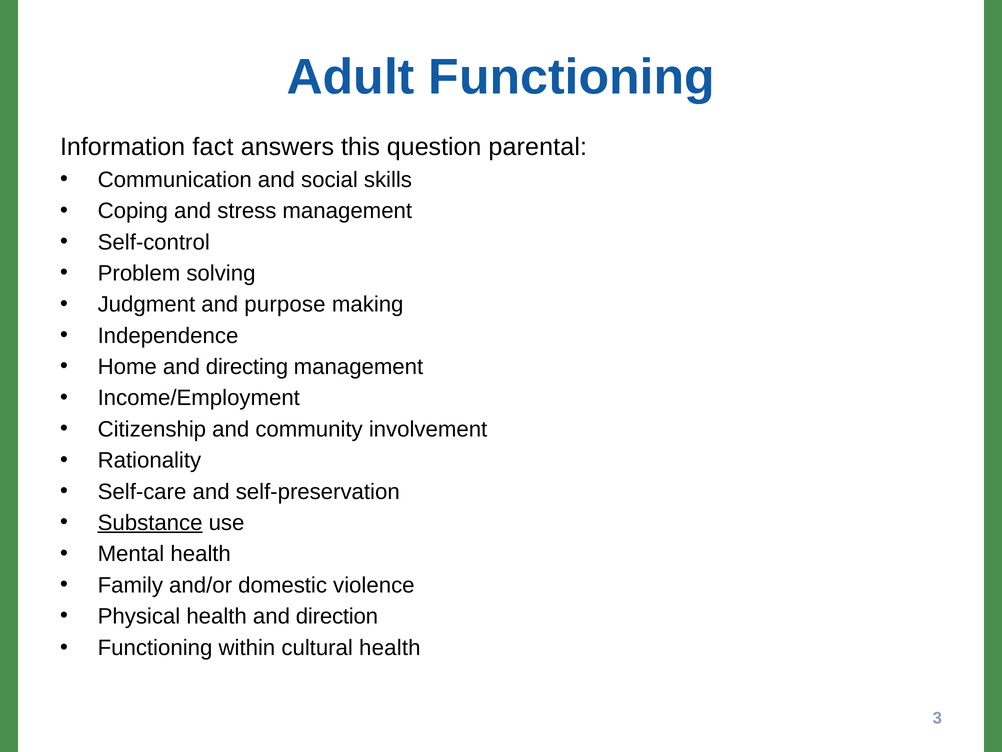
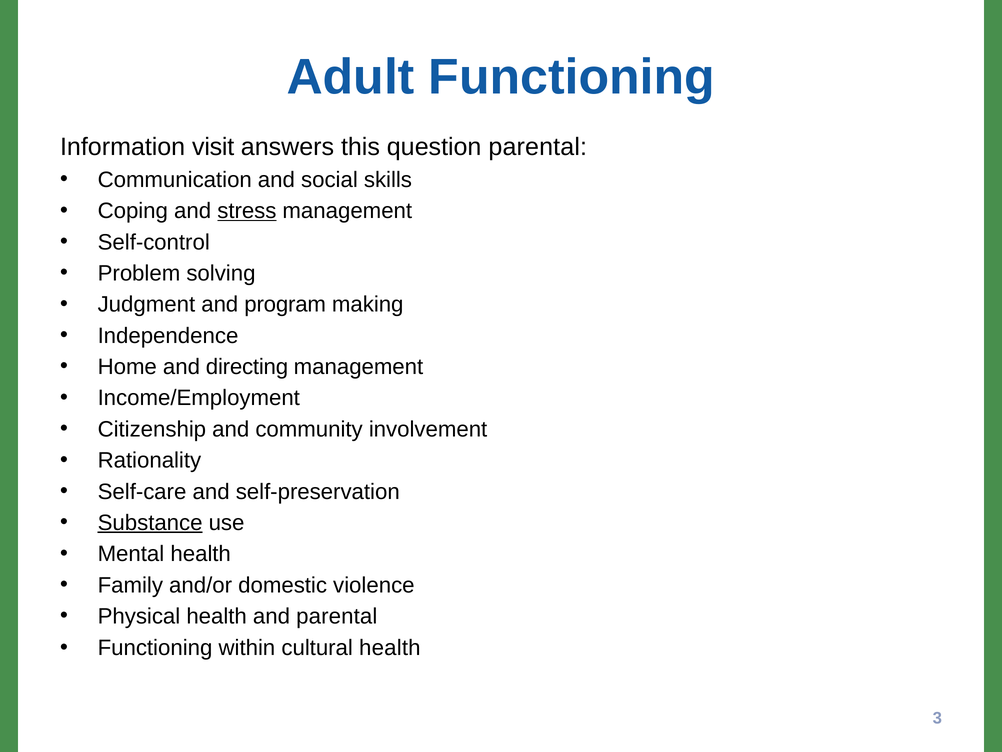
fact: fact -> visit (213, 147)
stress underline: none -> present (247, 211)
purpose: purpose -> program (285, 304)
and direction: direction -> parental (337, 616)
